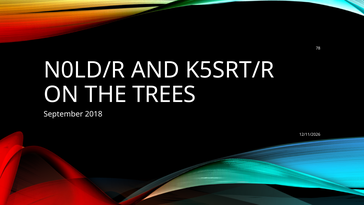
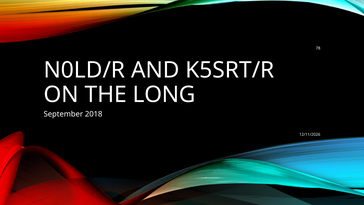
TREES: TREES -> LONG (164, 95)
